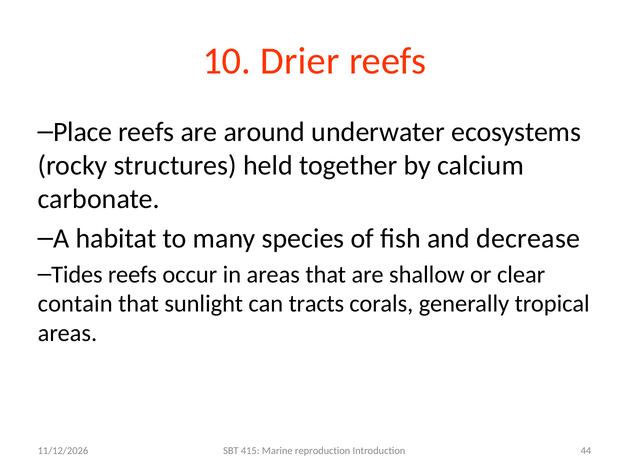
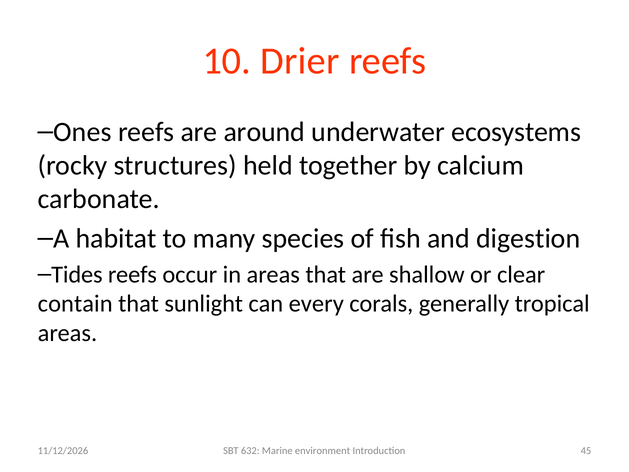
Place: Place -> Ones (82, 132)
decrease: decrease -> digestion (528, 238)
tracts: tracts -> every (316, 304)
415: 415 -> 632 (250, 451)
reproduction: reproduction -> environment (323, 451)
44: 44 -> 45 (586, 450)
